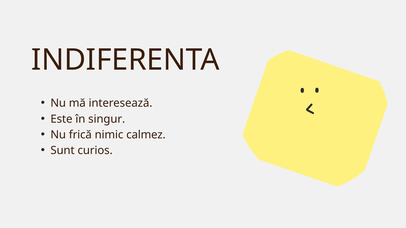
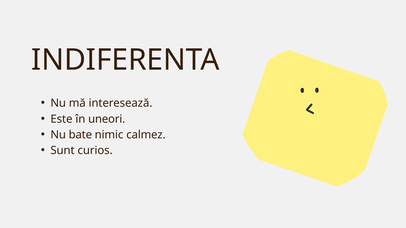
singur: singur -> uneori (107, 119)
frică: frică -> bate (80, 135)
